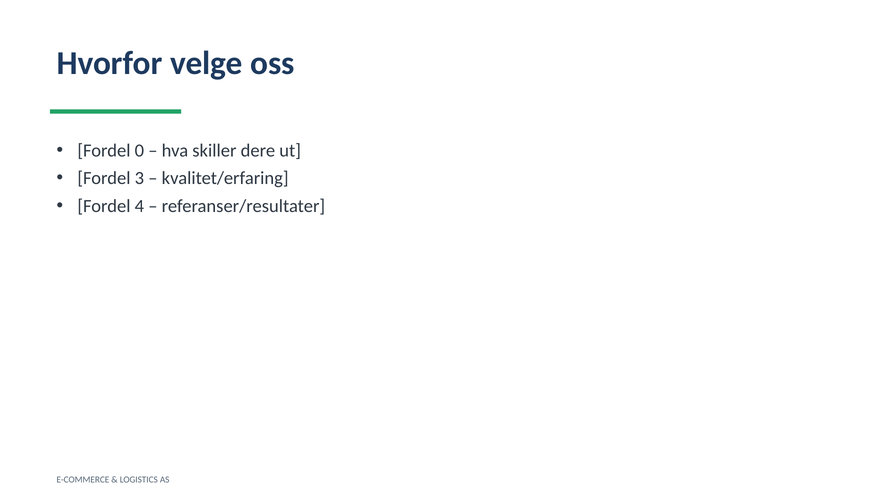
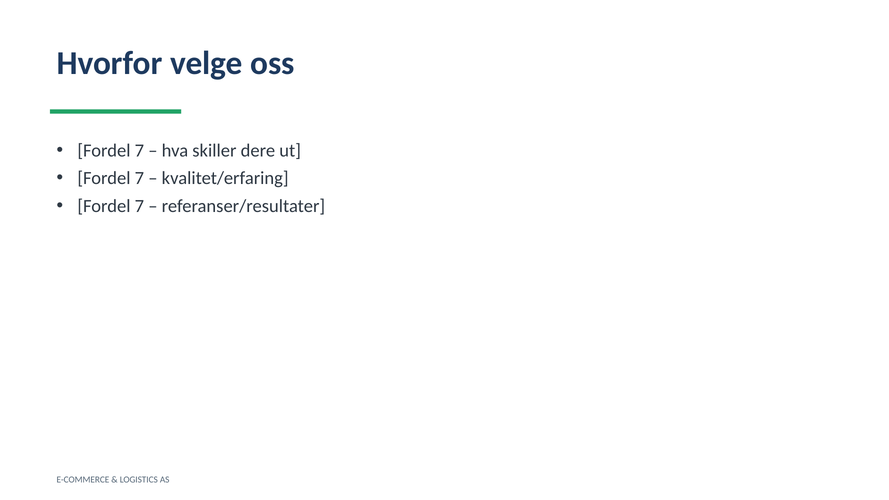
0: 0 -> 7 (139, 151)
3: 3 -> 7 (139, 178)
4: 4 -> 7 (139, 206)
